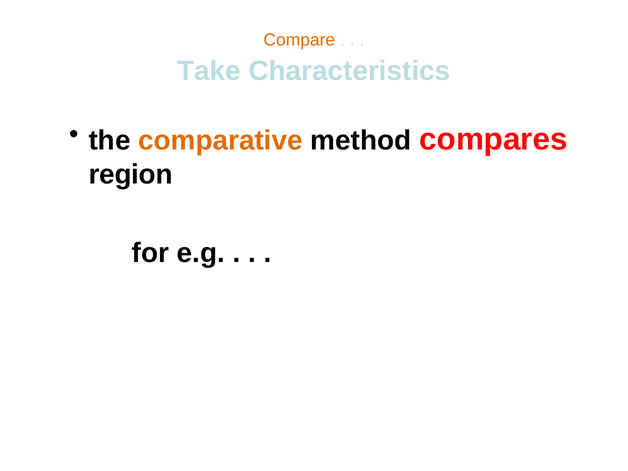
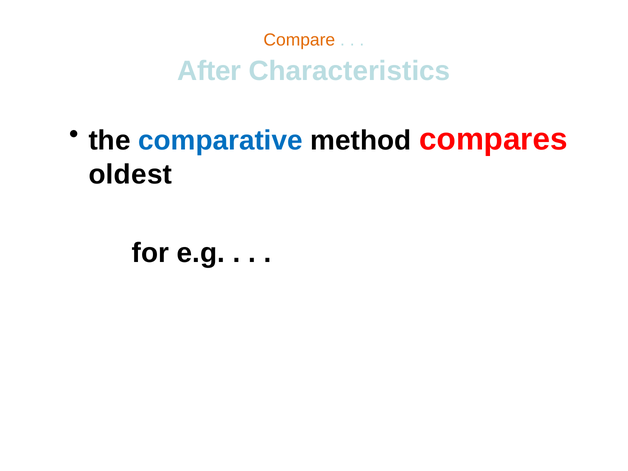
Take: Take -> After (209, 71)
comparative colour: orange -> blue (221, 140)
region: region -> oldest (130, 175)
